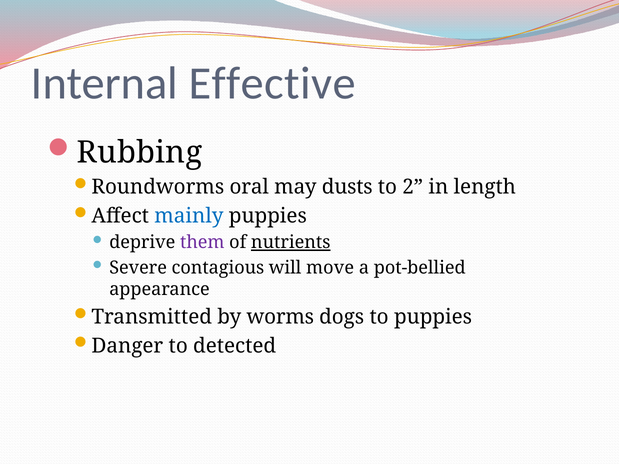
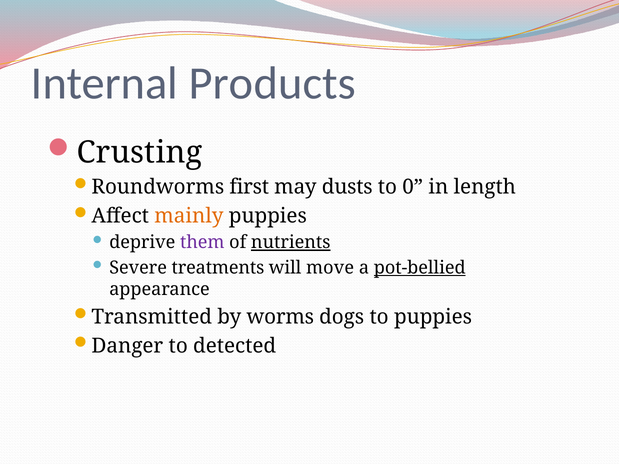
Effective: Effective -> Products (272, 84)
Rubbing: Rubbing -> Crusting (140, 153)
oral: oral -> first (249, 187)
2: 2 -> 0 (413, 187)
mainly colour: blue -> orange (189, 216)
contagious: contagious -> treatments (218, 268)
pot-bellied underline: none -> present (420, 268)
